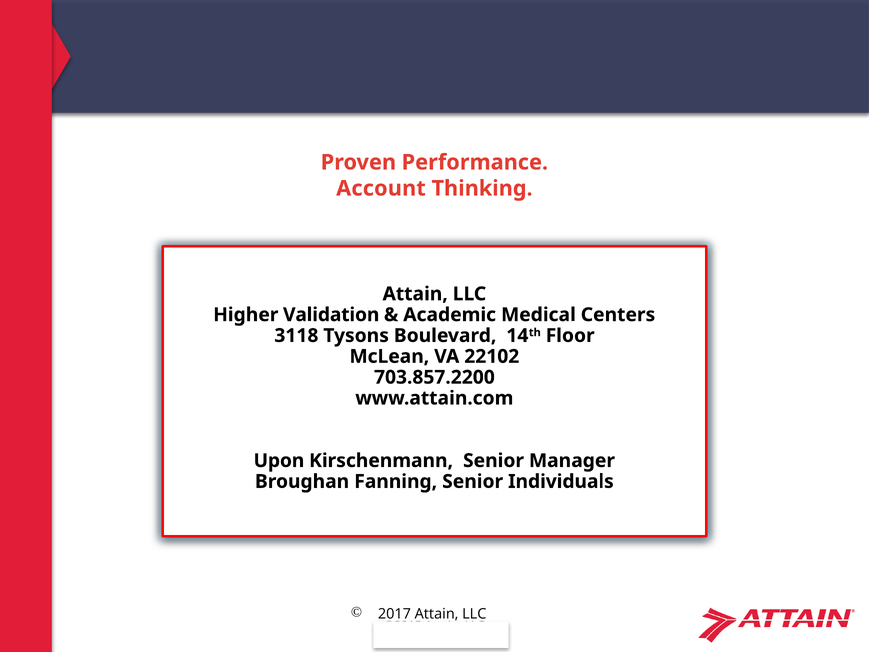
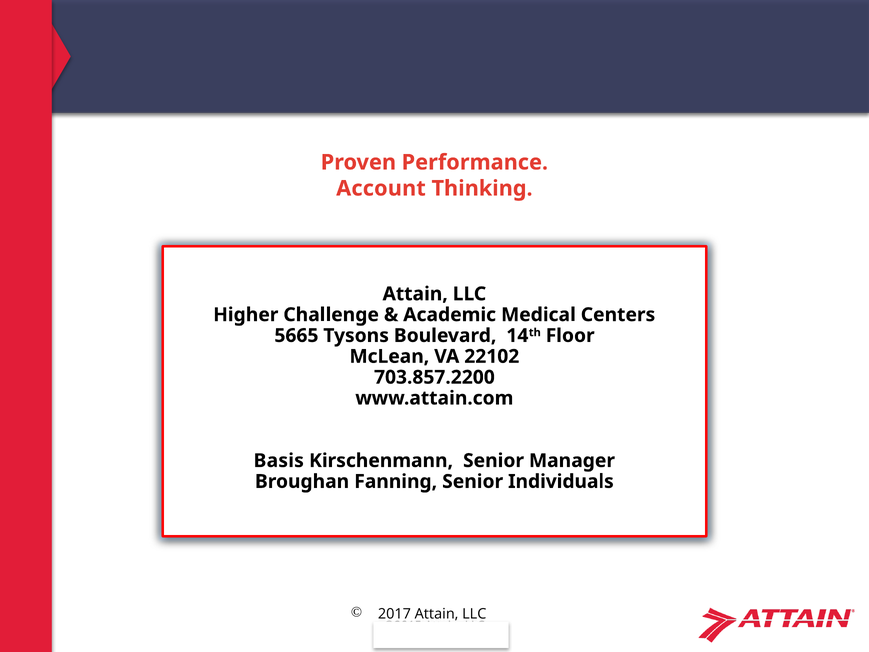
Validation: Validation -> Challenge (331, 315)
3118: 3118 -> 5665 (296, 335)
Upon: Upon -> Basis (279, 460)
